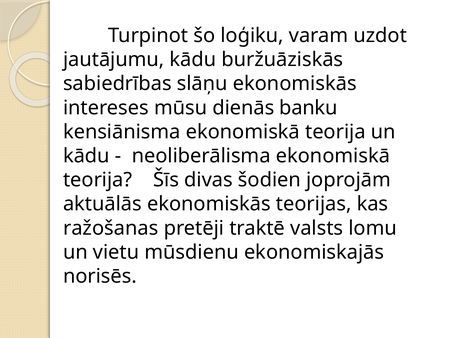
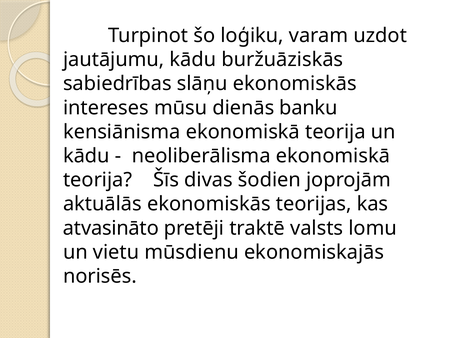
ražošanas: ražošanas -> atvasināto (111, 228)
